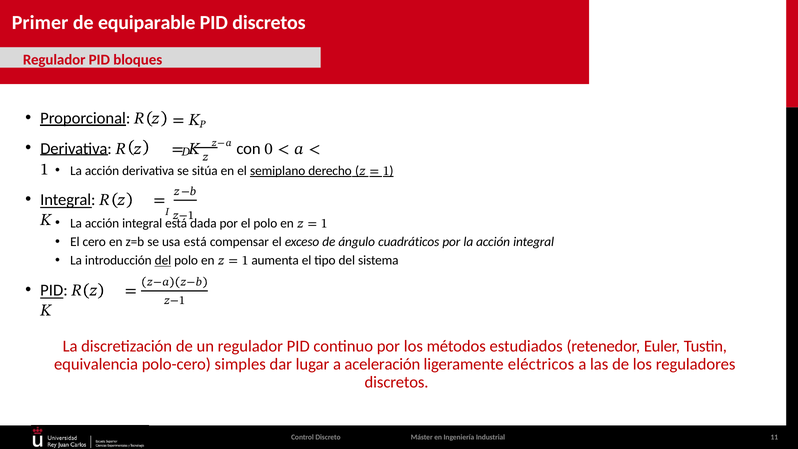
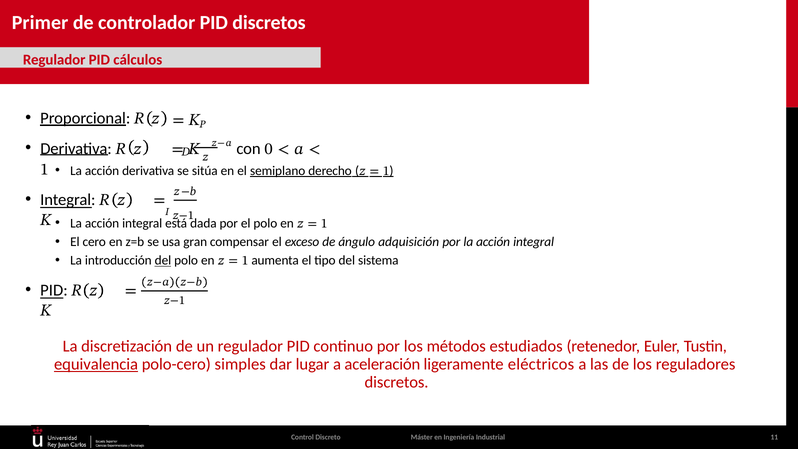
equiparable: equiparable -> controlador (147, 22)
bloques: bloques -> cálculos (138, 60)
usa está: está -> gran (195, 242)
cuadráticos: cuadráticos -> adquisición (409, 242)
equivalencia underline: none -> present (96, 364)
